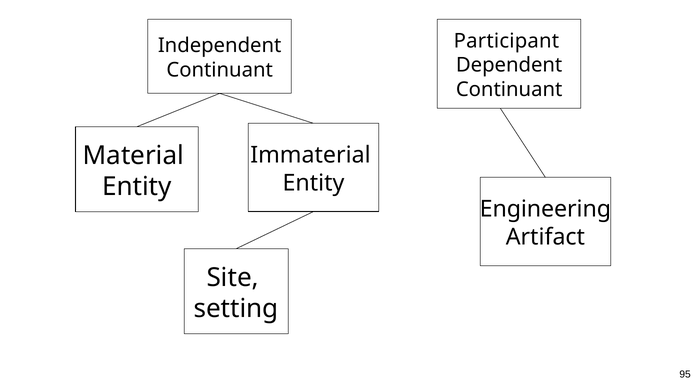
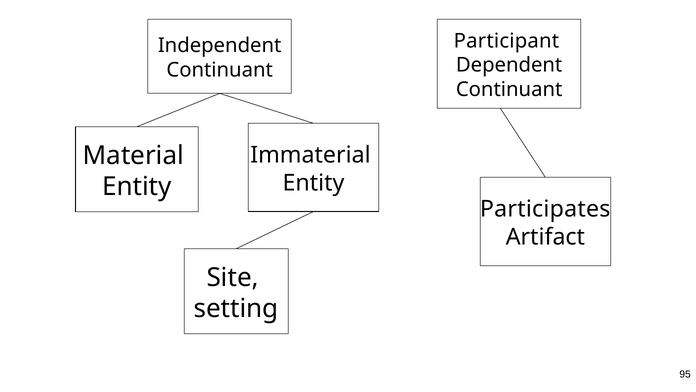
Engineering: Engineering -> Participates (545, 209)
